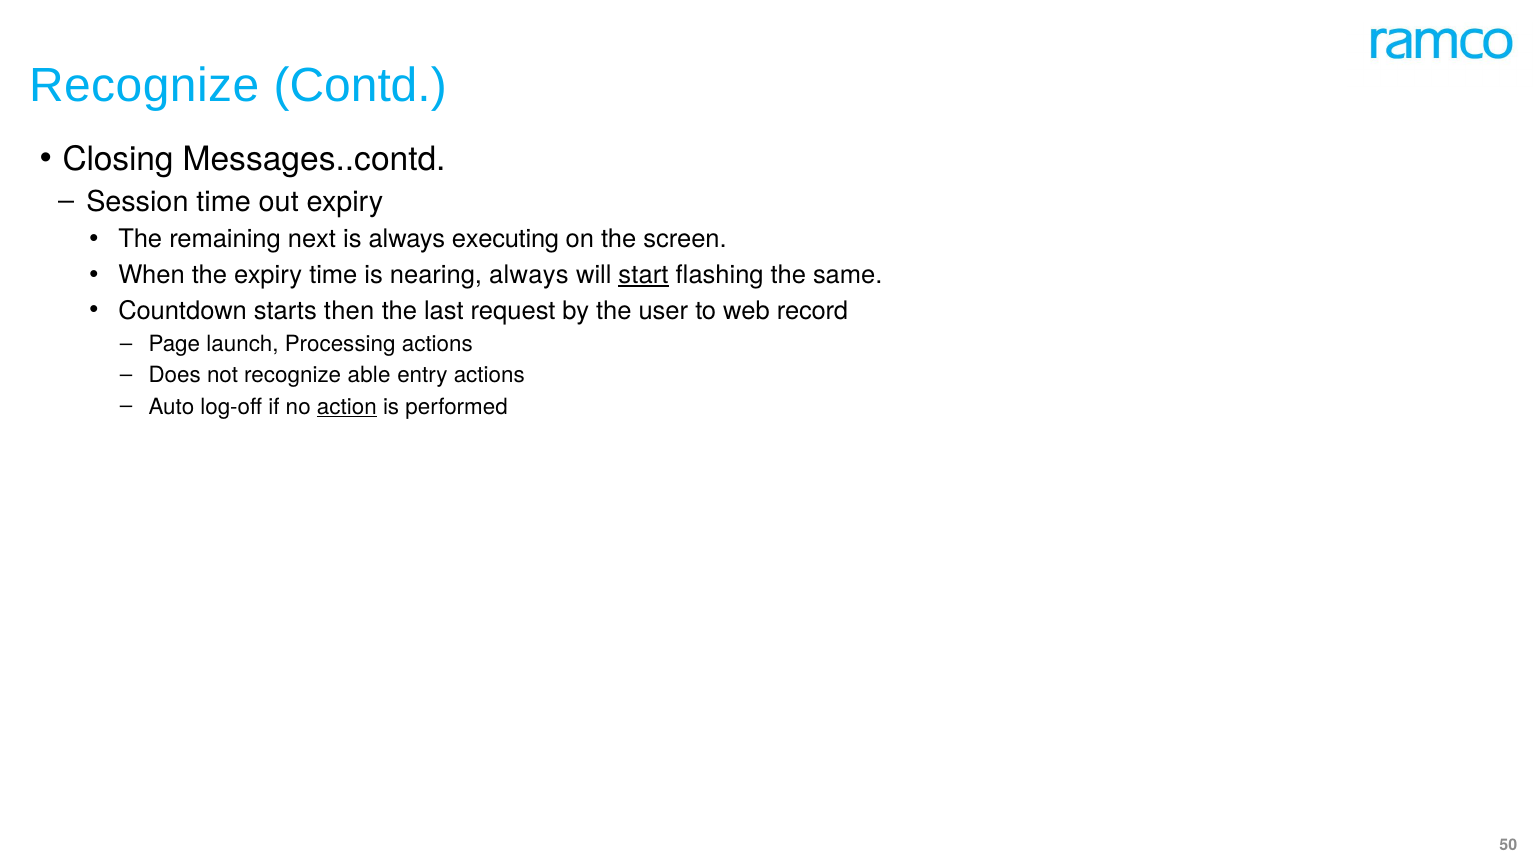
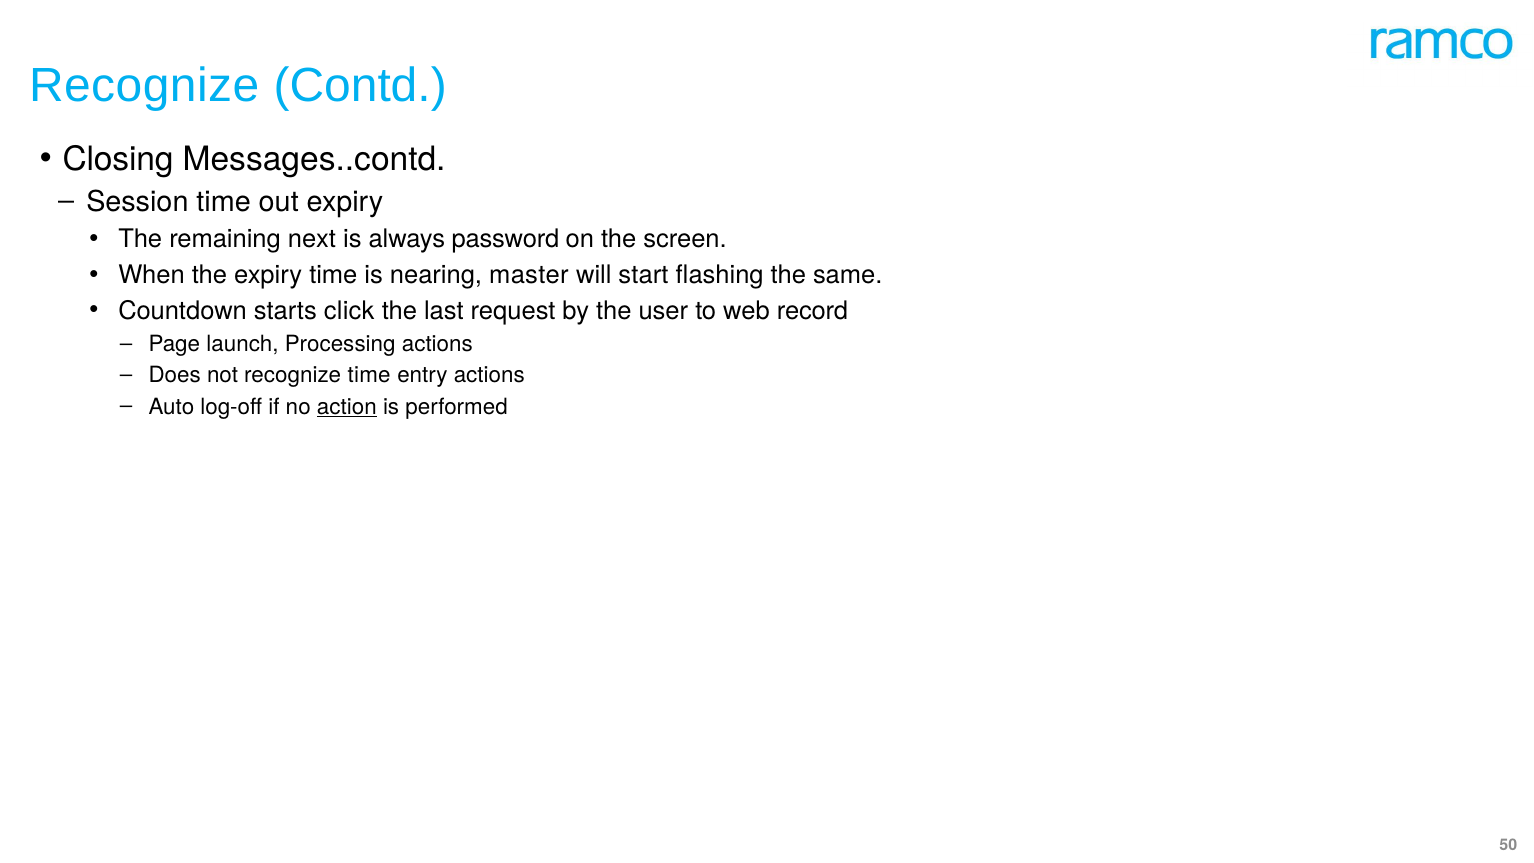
executing: executing -> password (506, 239)
nearing always: always -> master (529, 275)
start underline: present -> none (644, 275)
then: then -> click (349, 311)
recognize able: able -> time (369, 375)
